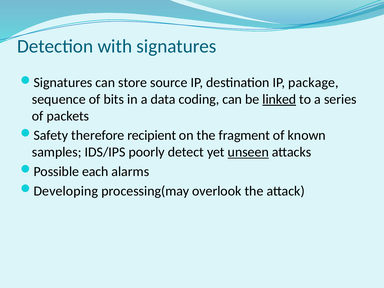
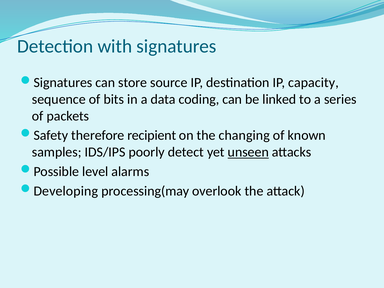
package: package -> capacity (313, 83)
linked underline: present -> none (279, 99)
fragment: fragment -> changing (244, 135)
each: each -> level (95, 172)
